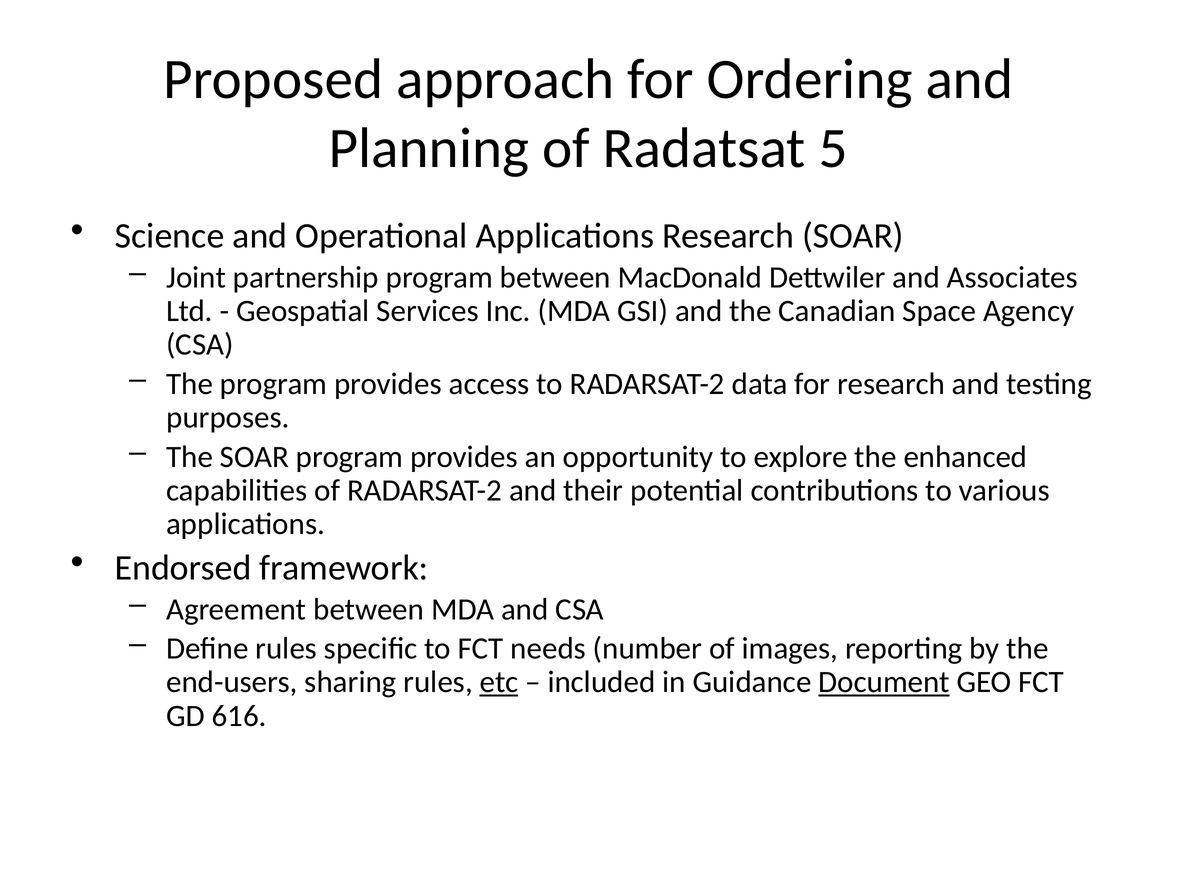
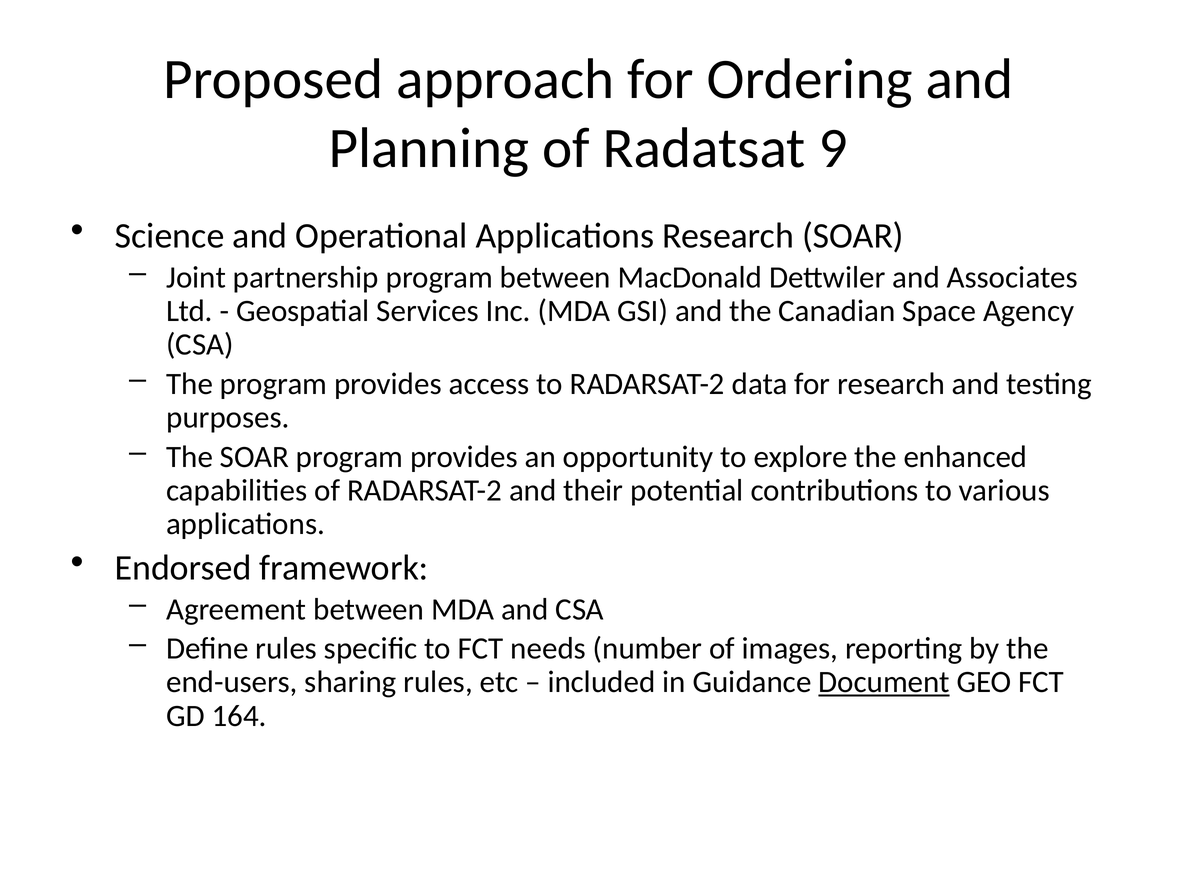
5: 5 -> 9 (833, 148)
etc underline: present -> none (499, 682)
616: 616 -> 164 (239, 716)
